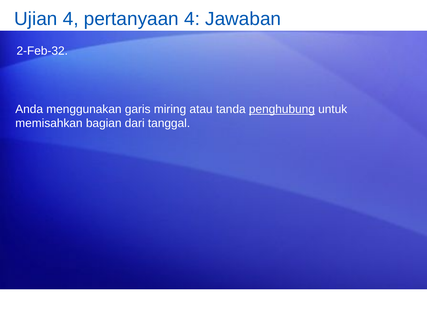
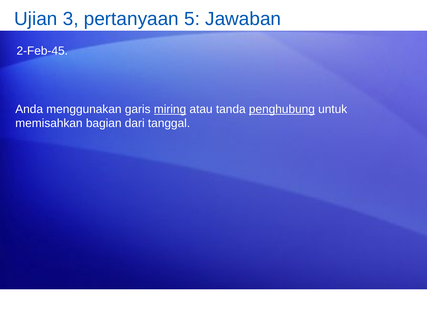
Ujian 4: 4 -> 3 (71, 19)
pertanyaan 4: 4 -> 5 (192, 19)
2-Feb-32: 2-Feb-32 -> 2-Feb-45 (42, 51)
miring underline: none -> present (170, 109)
